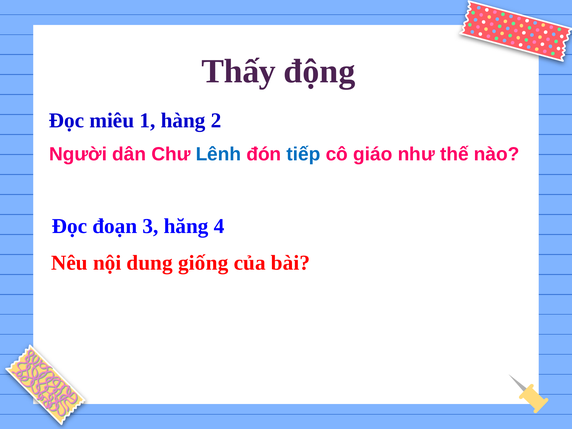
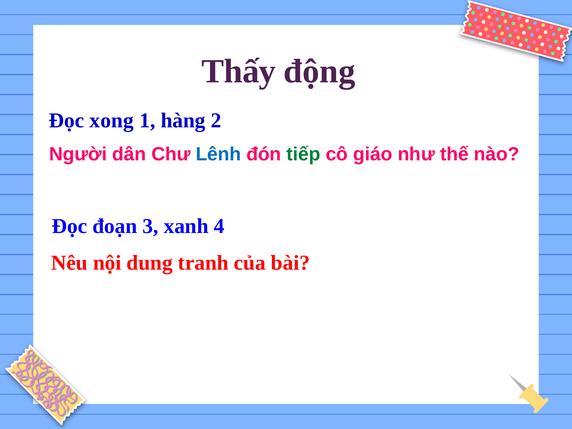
miêu: miêu -> xong (112, 120)
tiếp colour: blue -> green (303, 154)
hăng: hăng -> xanh (186, 226)
giống: giống -> tranh (203, 263)
